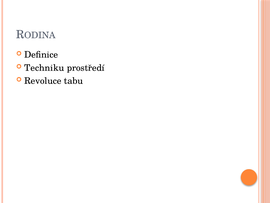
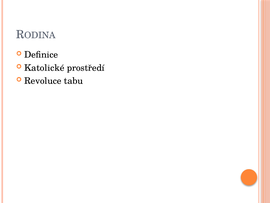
Techniku: Techniku -> Katolické (44, 68)
